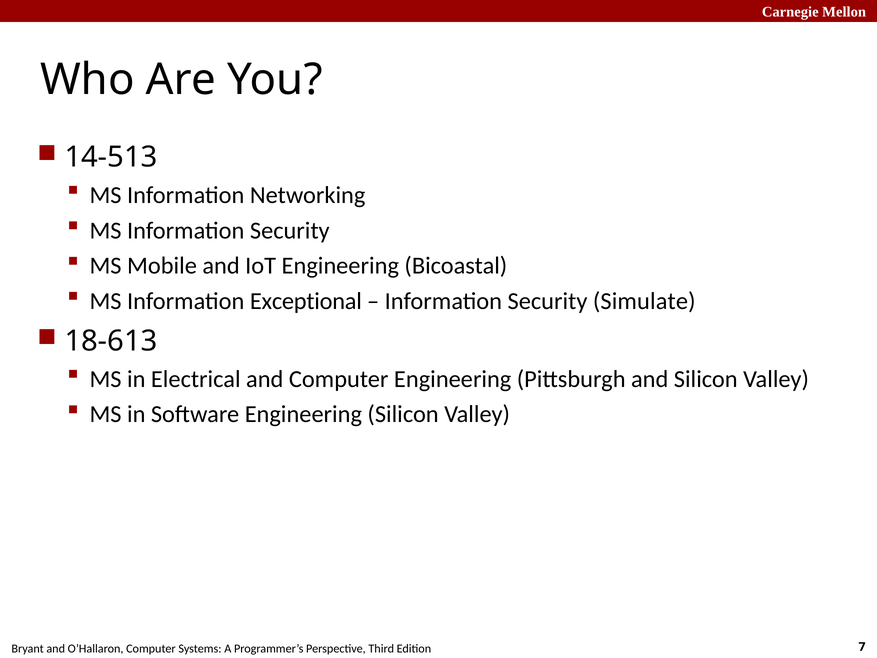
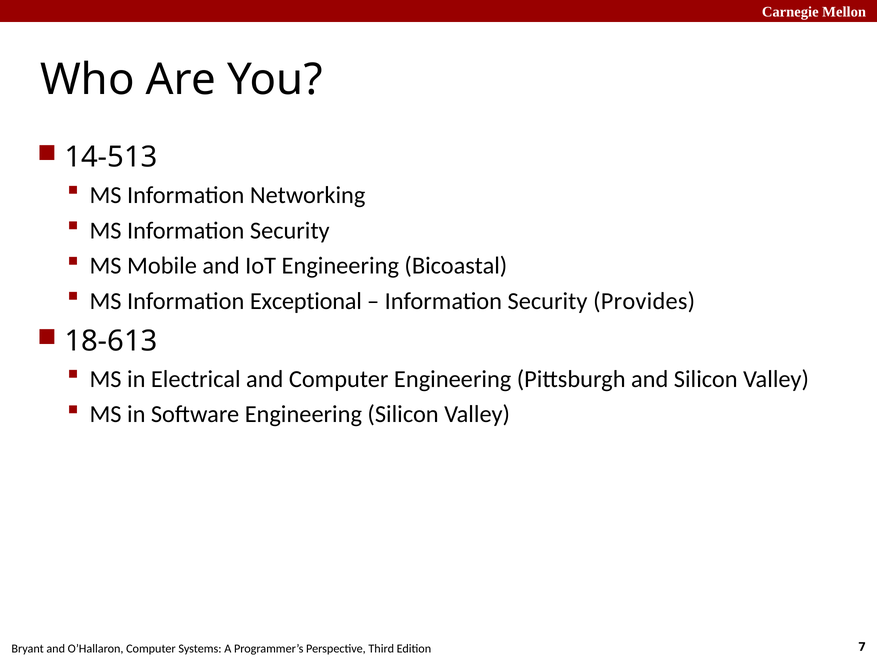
Simulate: Simulate -> Provides (644, 301)
